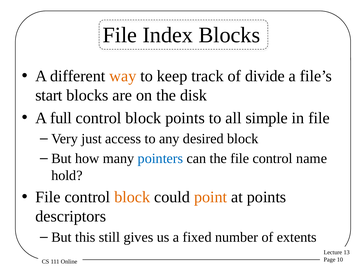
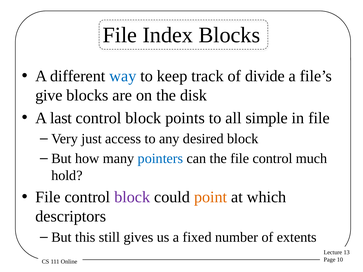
way colour: orange -> blue (123, 76)
start: start -> give (49, 96)
full: full -> last (61, 118)
name: name -> much (312, 159)
block colour: orange -> purple (132, 197)
at points: points -> which (267, 197)
